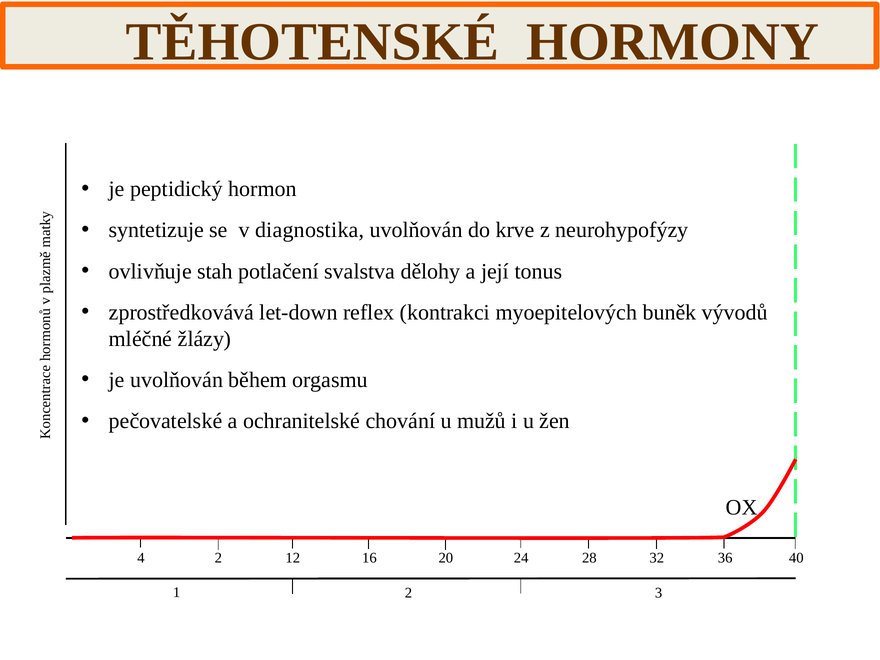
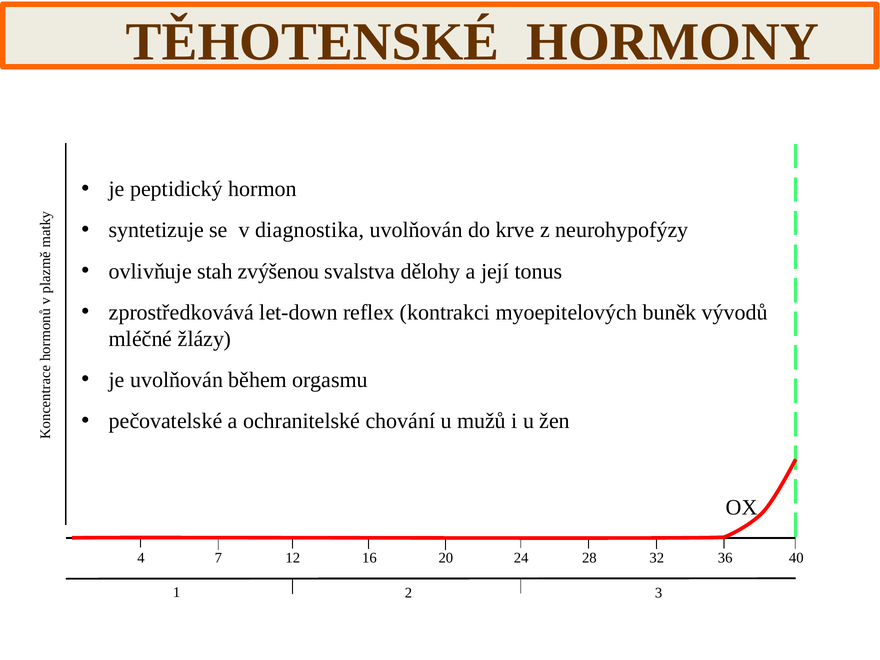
potlačení: potlačení -> zvýšenou (279, 271)
4 2: 2 -> 7 (218, 558)
